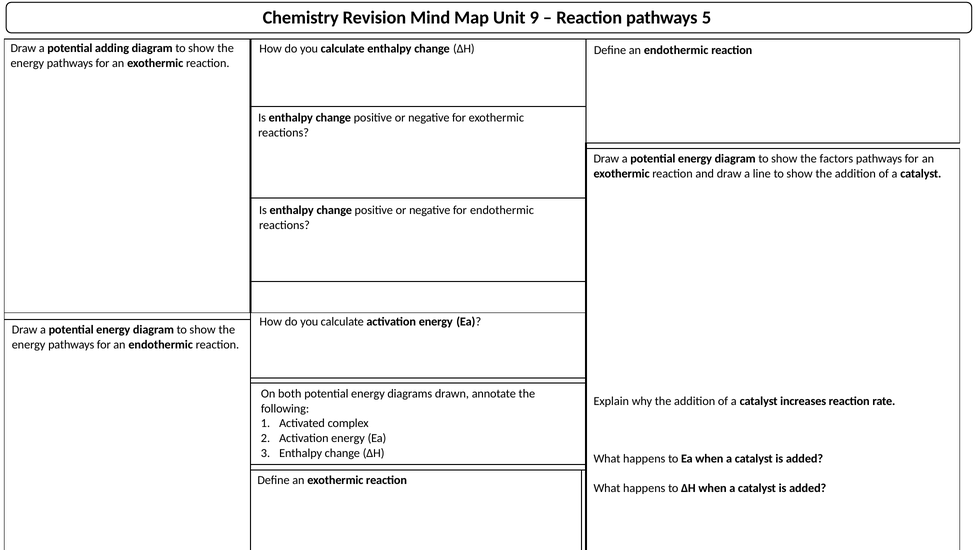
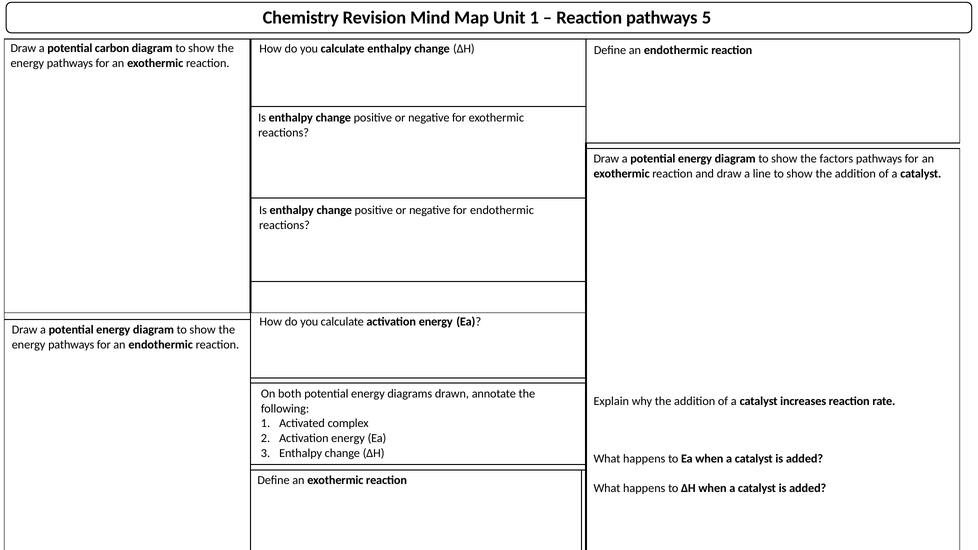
Unit 9: 9 -> 1 (534, 18)
adding: adding -> carbon (112, 48)
